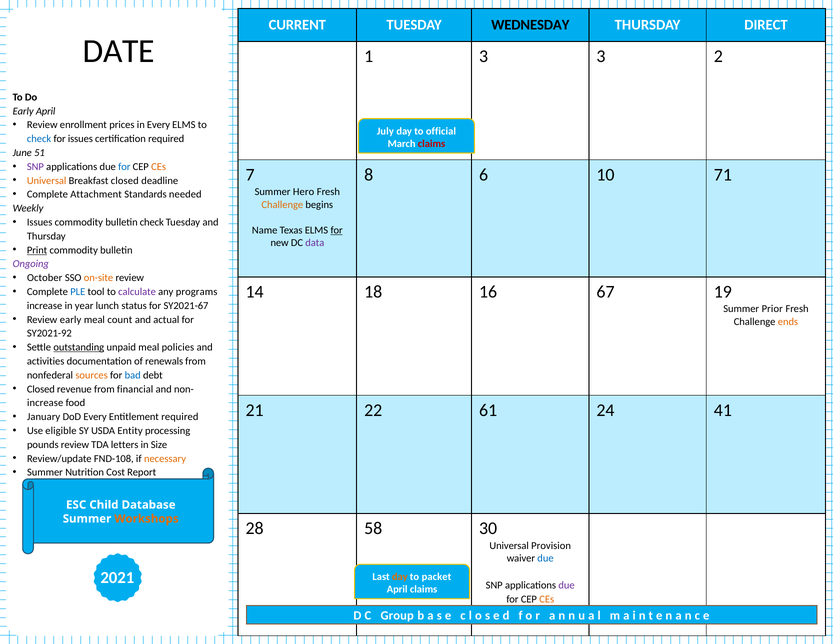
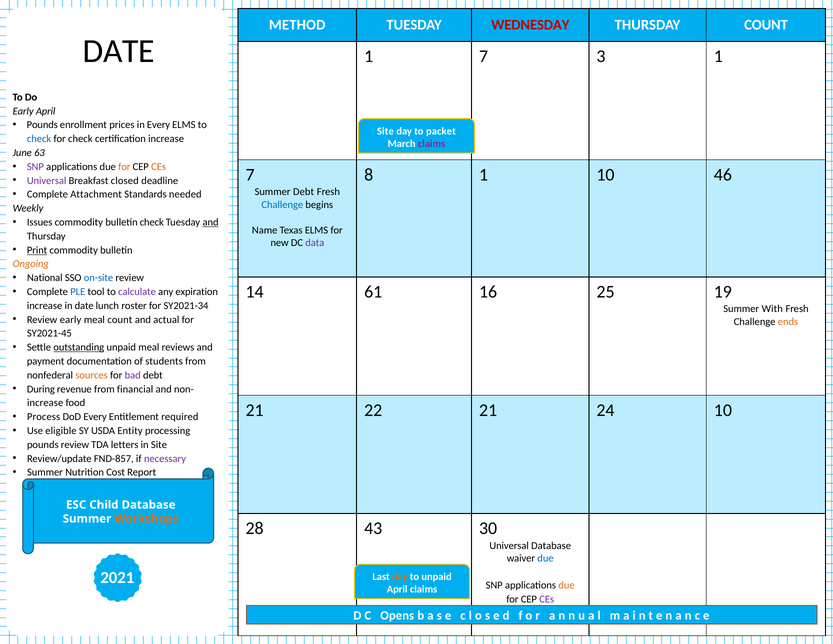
CURRENT: CURRENT -> METHOD (297, 25)
WEDNESDAY colour: black -> red (530, 25)
THURSDAY DIRECT: DIRECT -> COUNT (766, 25)
3: 3 -> 7 (484, 56)
3 2: 2 -> 1 (718, 56)
Review: Review -> Pounds (42, 125)
July: July -> Site (385, 131)
official: official -> packet (441, 131)
for issues: issues -> check (80, 139)
certification required: required -> increase (166, 139)
claims colour: red -> purple (432, 144)
51: 51 -> 63 (39, 153)
for colour: blue -> orange (124, 167)
8 6: 6 -> 1 (484, 175)
71: 71 -> 46 (723, 175)
Universal colour: orange -> purple (47, 180)
Summer Hero: Hero -> Debt (304, 192)
Challenge colour: orange -> blue (282, 205)
and underline: none -> present (211, 222)
for underline: present -> none (337, 230)
Ongoing colour: purple -> orange (31, 264)
October: October -> National (45, 278)
on-site colour: orange -> blue (99, 278)
18: 18 -> 61 (373, 292)
67: 67 -> 25 (606, 292)
programs: programs -> expiration (197, 292)
in year: year -> date (84, 306)
status: status -> roster (134, 306)
SY2021-67: SY2021-67 -> SY2021-34 (186, 306)
Prior: Prior -> With (772, 309)
SY2021-92: SY2021-92 -> SY2021-45 (49, 333)
policies: policies -> reviews (178, 347)
activities: activities -> payment (46, 361)
renewals: renewals -> students (164, 361)
bad colour: blue -> purple (133, 375)
Closed: Closed -> During (41, 389)
22 61: 61 -> 21 (488, 410)
24 41: 41 -> 10 (723, 410)
January: January -> Process (44, 417)
in Size: Size -> Site (159, 444)
FND-108: FND-108 -> FND-857 (114, 458)
necessary colour: orange -> purple (165, 458)
58: 58 -> 43 (373, 528)
Universal Provision: Provision -> Database (551, 545)
to packet: packet -> unpaid (437, 576)
due colour: purple -> orange (567, 585)
CEs colour: orange -> purple (547, 599)
Group: Group -> Opens (397, 615)
